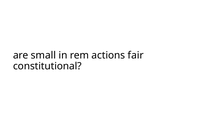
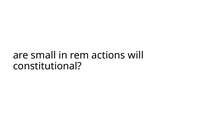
fair: fair -> will (136, 55)
